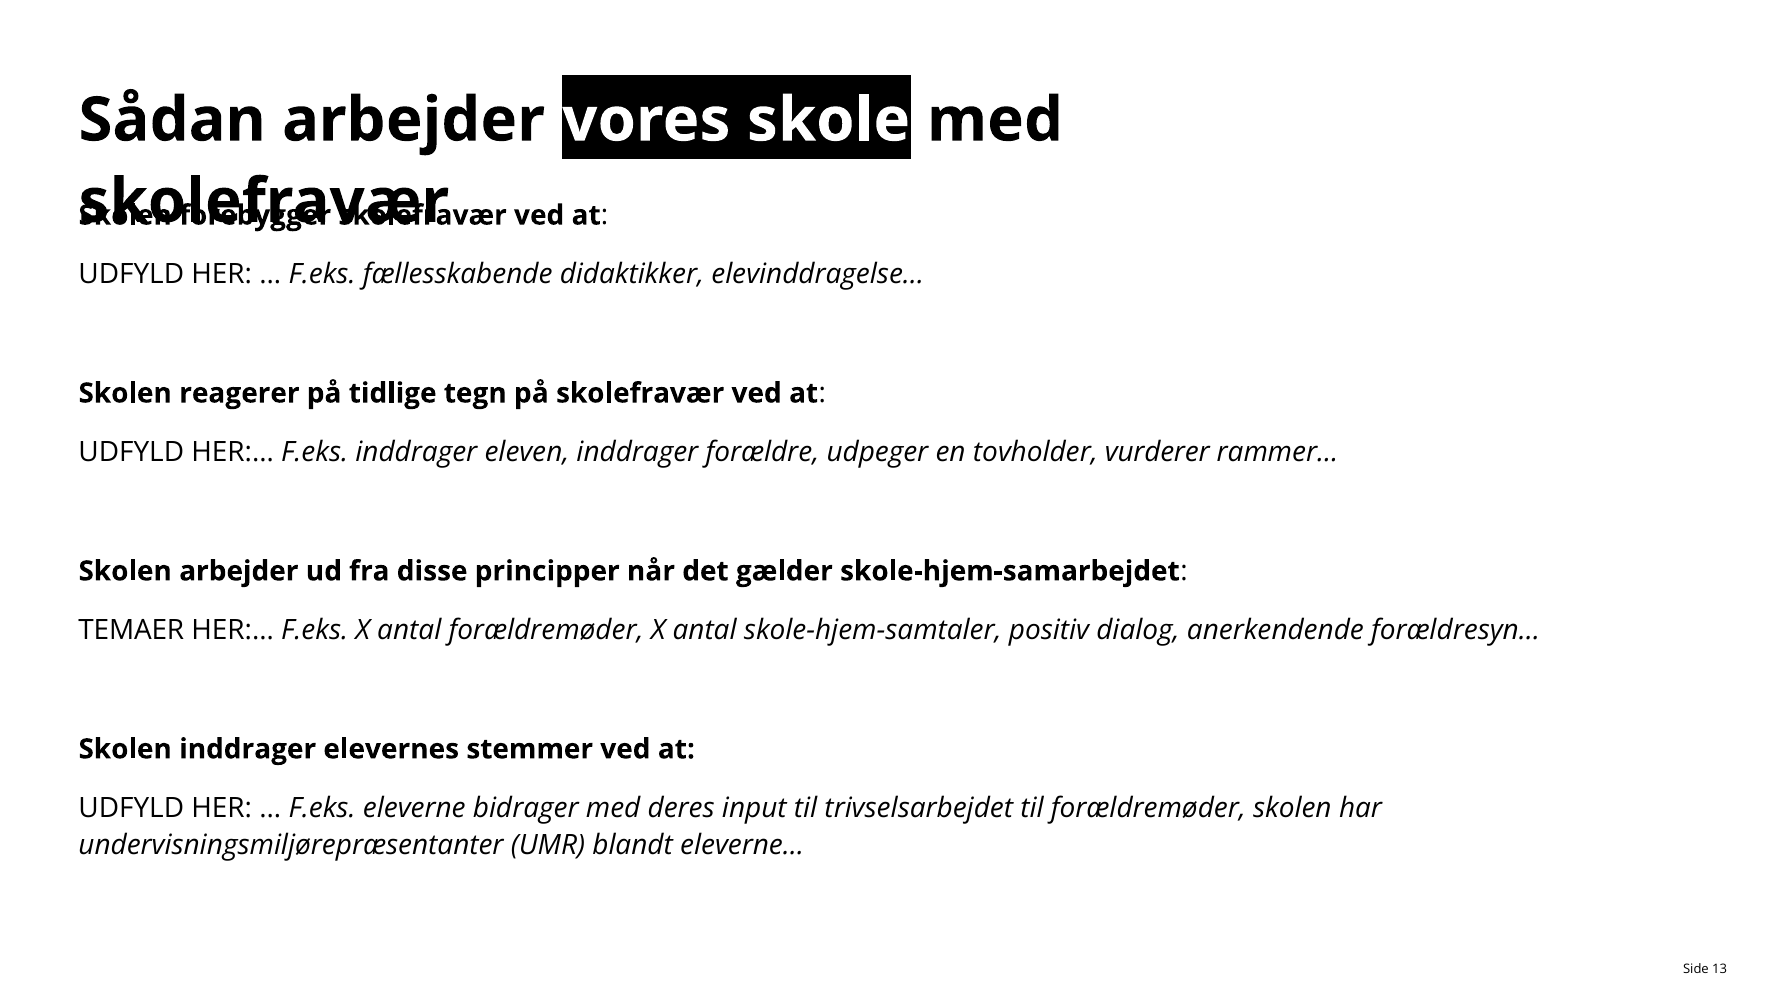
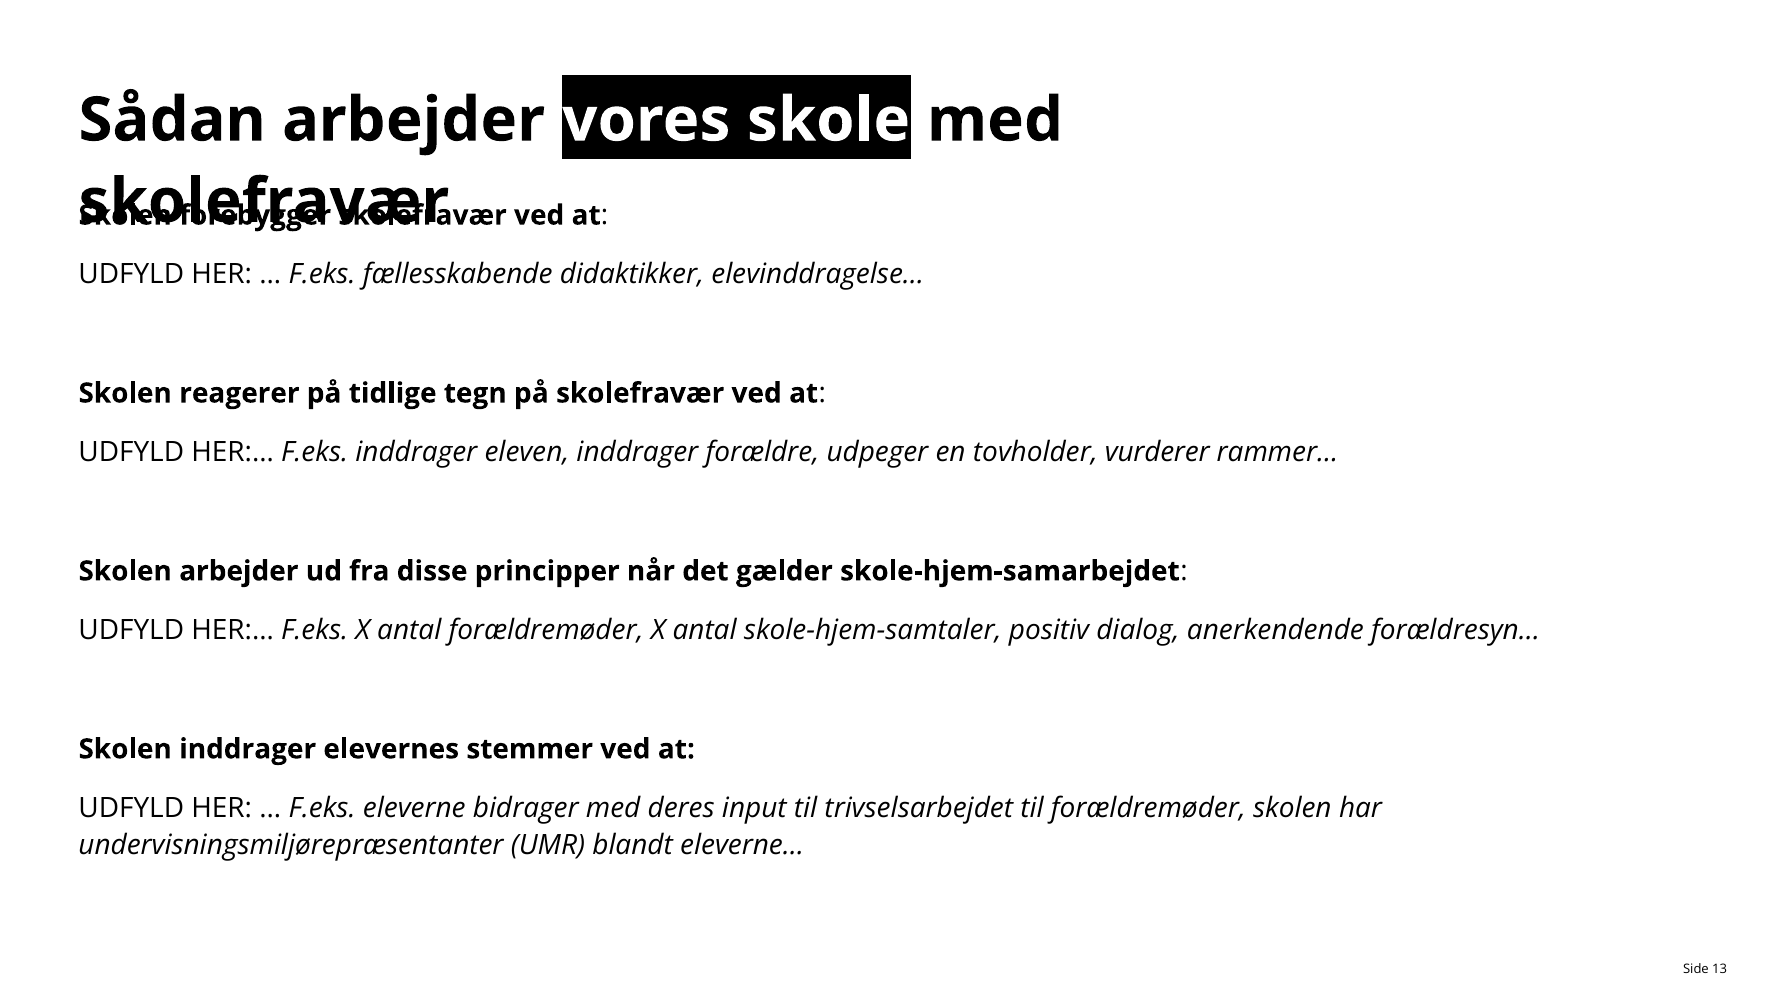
TEMAER: TEMAER -> UDFYLD (131, 631)
